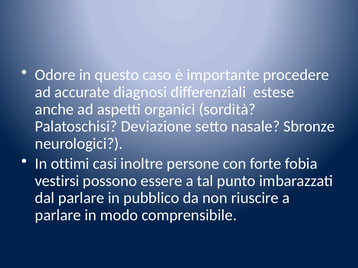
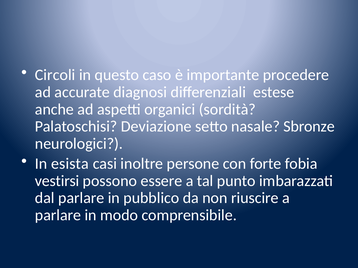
Odore: Odore -> Circoli (55, 75)
ottimi: ottimi -> esista (70, 164)
